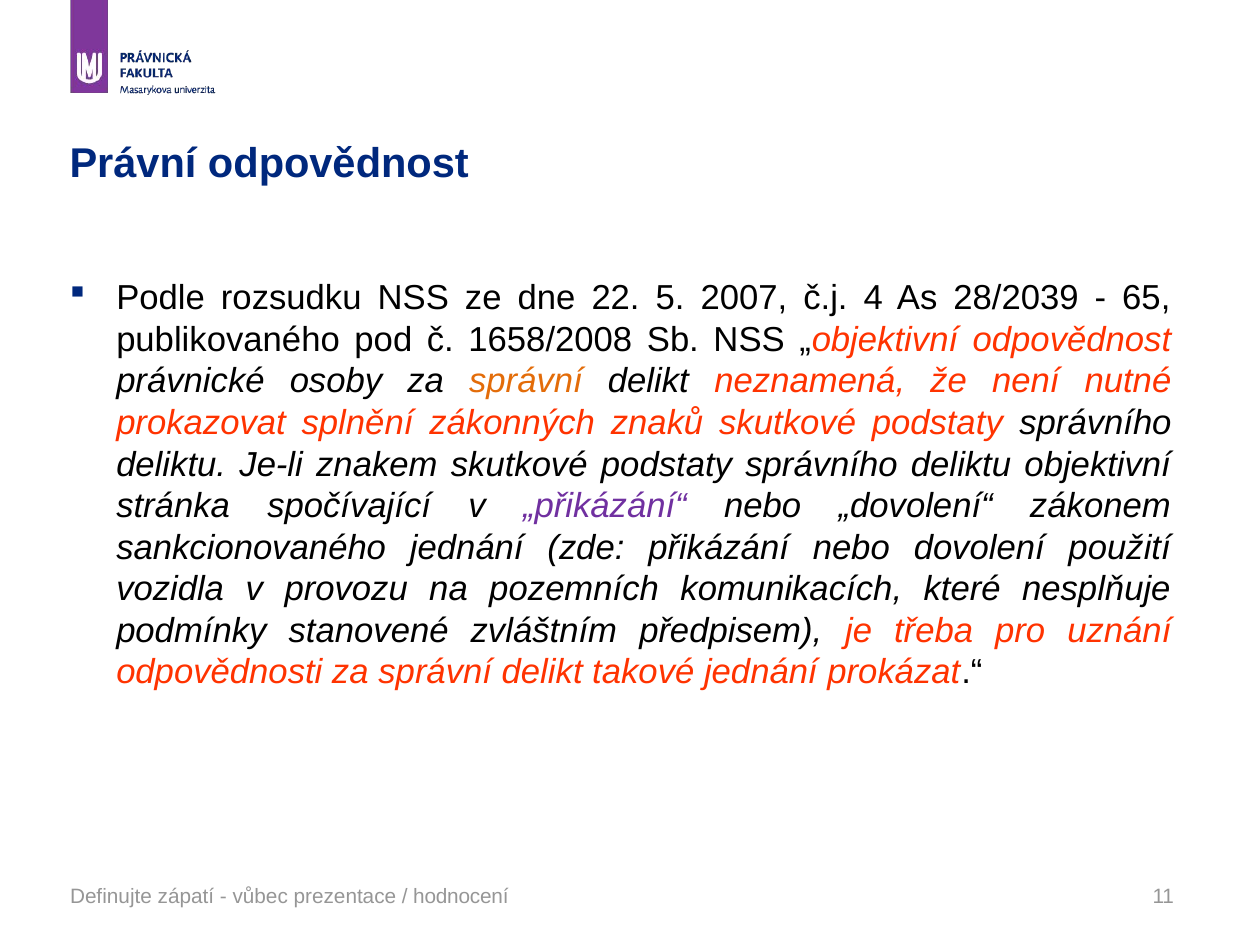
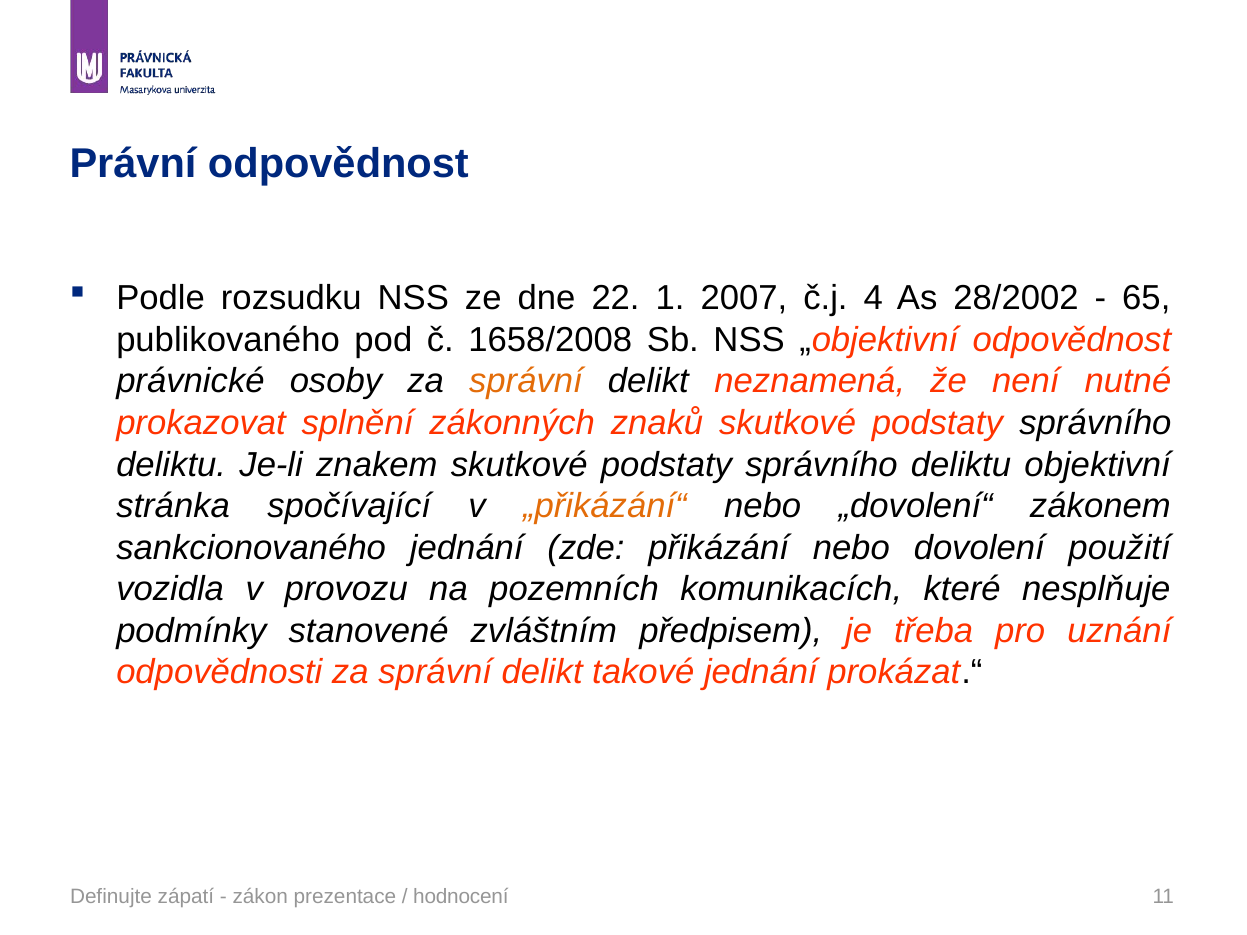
5: 5 -> 1 (670, 298)
28/2039: 28/2039 -> 28/2002 (1016, 298)
„přikázání“ colour: purple -> orange (605, 506)
vůbec: vůbec -> zákon (260, 897)
